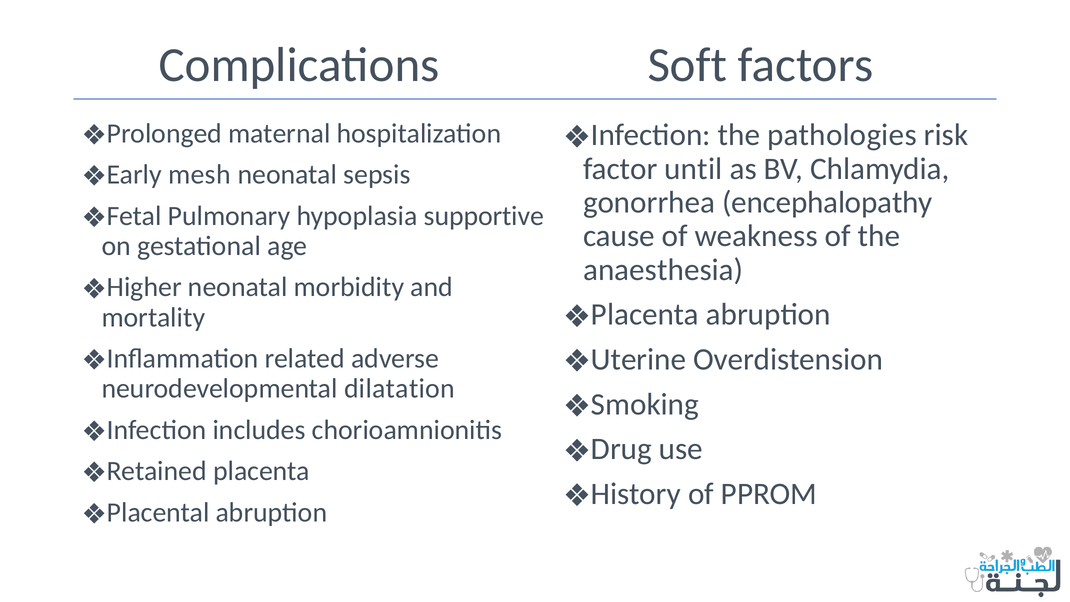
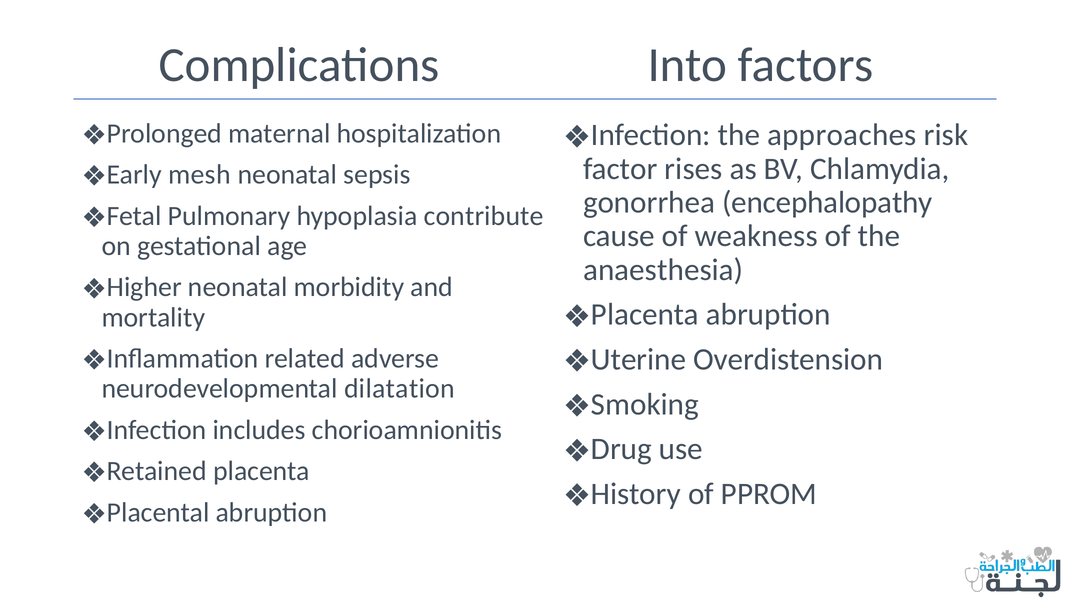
Soft: Soft -> Into (687, 65)
pathologies: pathologies -> approaches (842, 135)
until: until -> rises (694, 169)
supportive: supportive -> contribute (484, 216)
